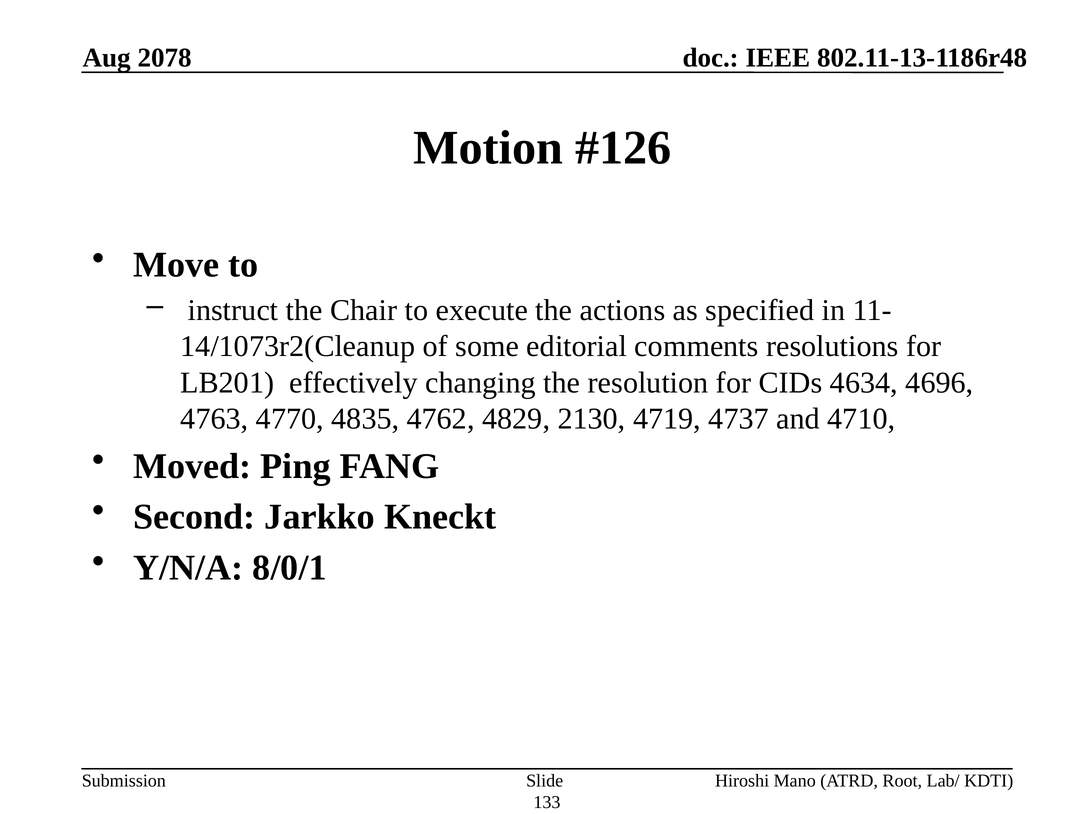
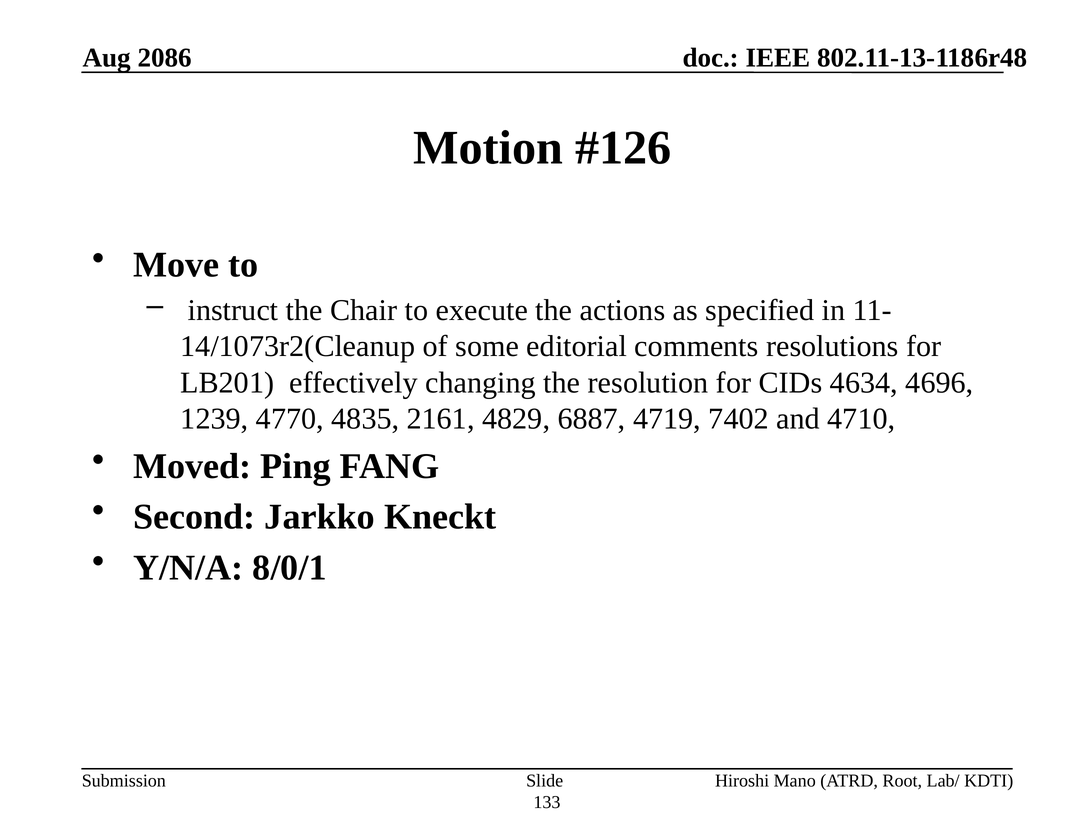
2078: 2078 -> 2086 (165, 58)
4763: 4763 -> 1239 (214, 419)
4762: 4762 -> 2161 (441, 419)
2130: 2130 -> 6887 (592, 419)
4737: 4737 -> 7402 (739, 419)
